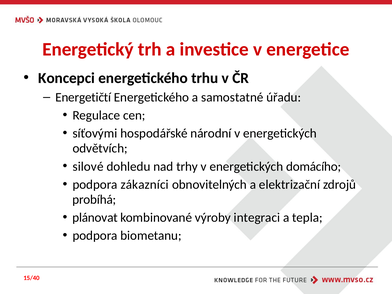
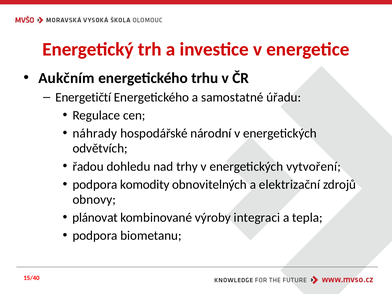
Koncepci: Koncepci -> Aukčním (66, 78)
síťovými: síťovými -> náhrady (95, 133)
silové: silové -> řadou (88, 166)
domácího: domácího -> vytvoření (314, 166)
zákazníci: zákazníci -> komodity (145, 184)
probíhá: probíhá -> obnovy (94, 200)
